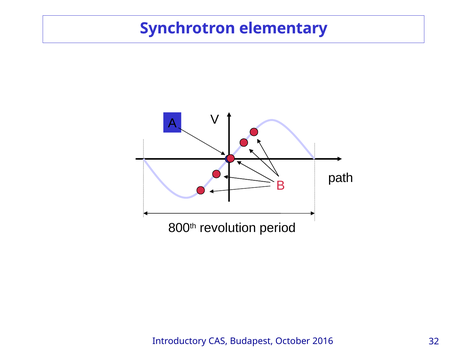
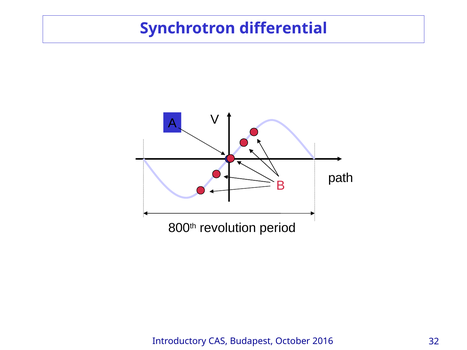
elementary: elementary -> differential (283, 28)
